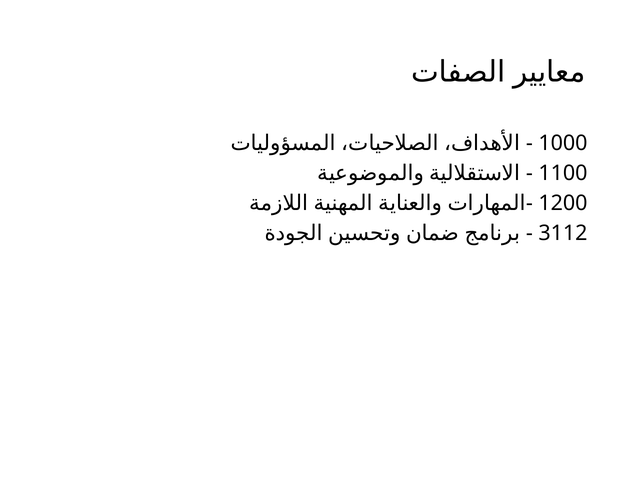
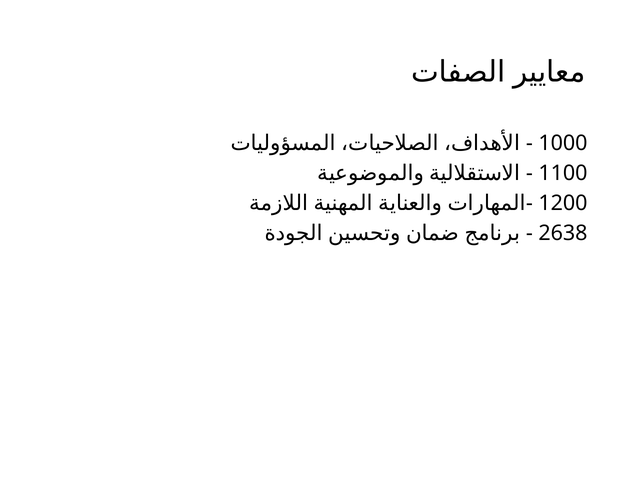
3112: 3112 -> 2638 (563, 233)
